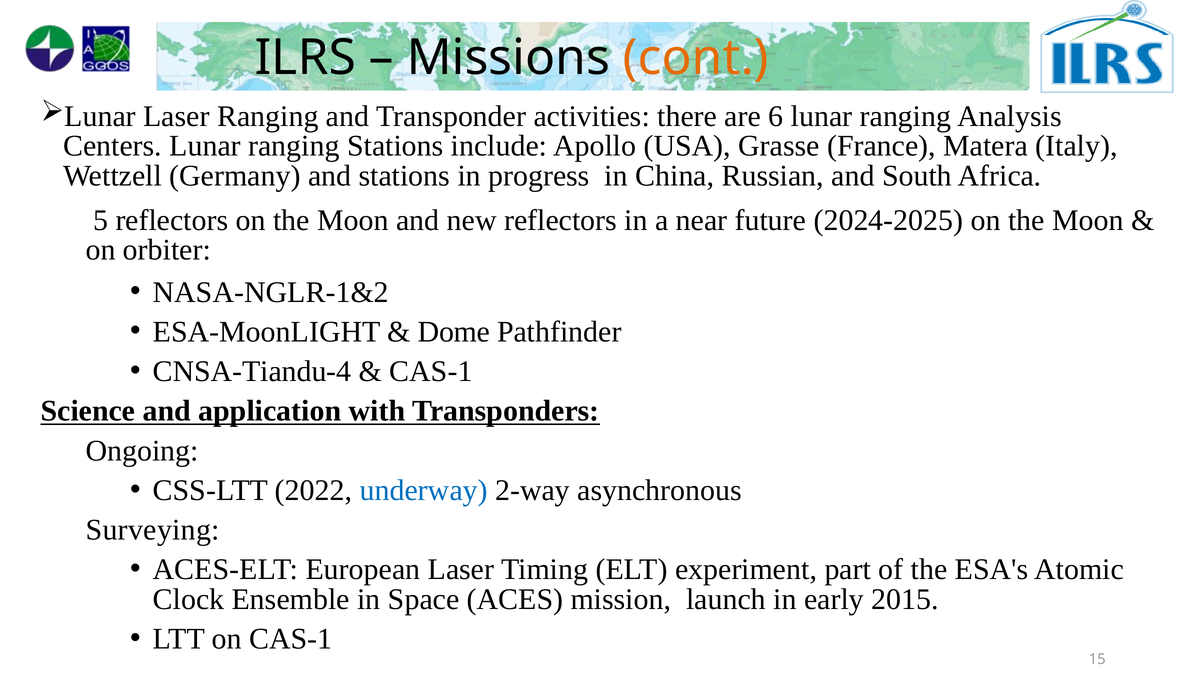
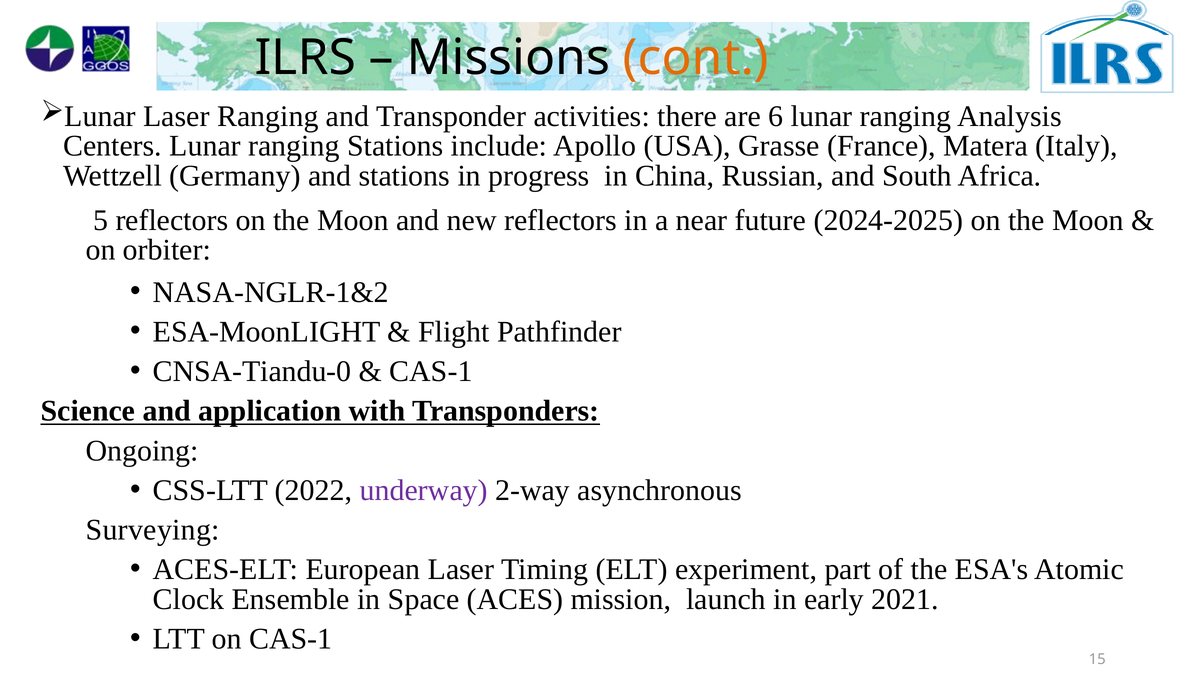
Dome: Dome -> Flight (454, 332)
CNSA-Tiandu-4: CNSA-Tiandu-4 -> CNSA-Tiandu-0 (252, 372)
underway colour: blue -> purple (424, 491)
2015: 2015 -> 2021 (905, 600)
